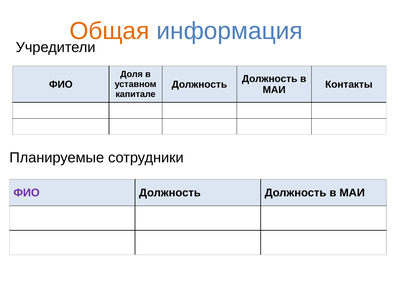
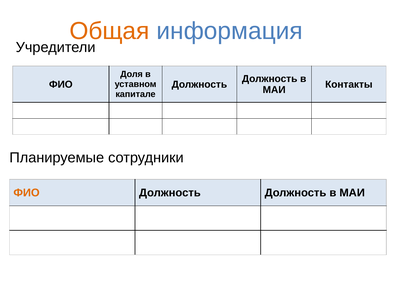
ФИО colour: purple -> orange (27, 192)
